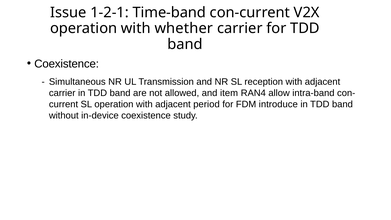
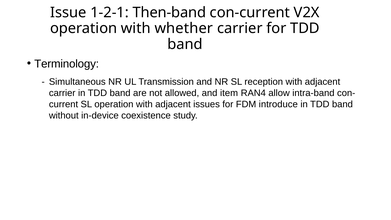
Time-band: Time-band -> Then-band (169, 13)
Coexistence: Coexistence -> Terminology (67, 64)
period: period -> issues (207, 104)
